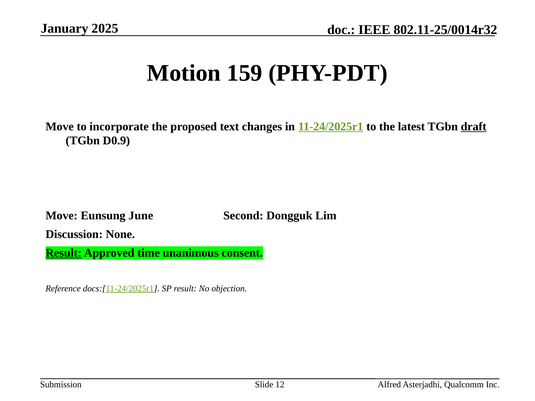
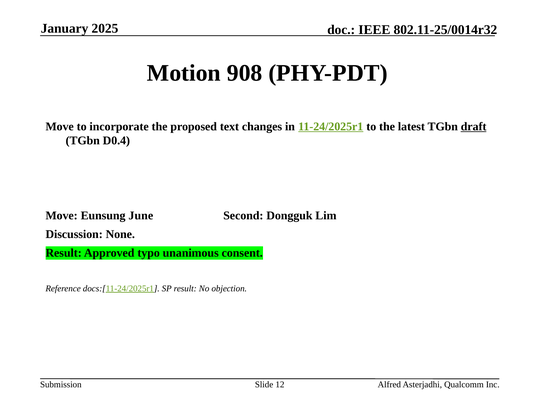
159: 159 -> 908 (245, 73)
D0.9: D0.9 -> D0.4 (116, 141)
Result underline: present -> none (64, 253)
time: time -> typo (149, 253)
